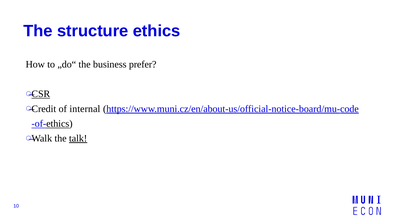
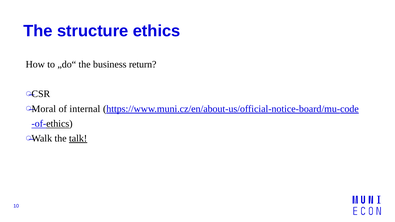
prefer: prefer -> return (143, 64)
CSR underline: present -> none (41, 94)
Credit: Credit -> Moral (44, 109)
